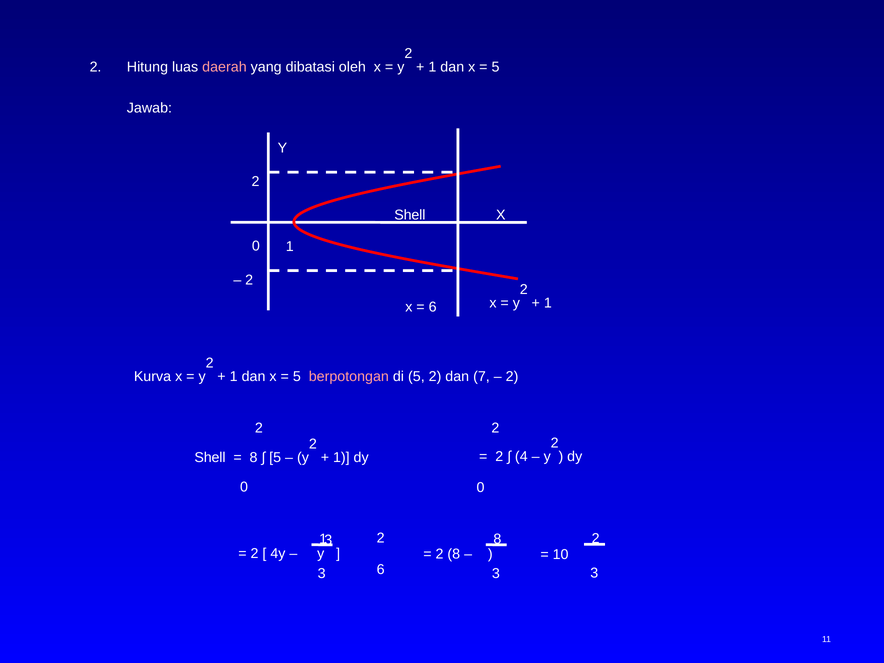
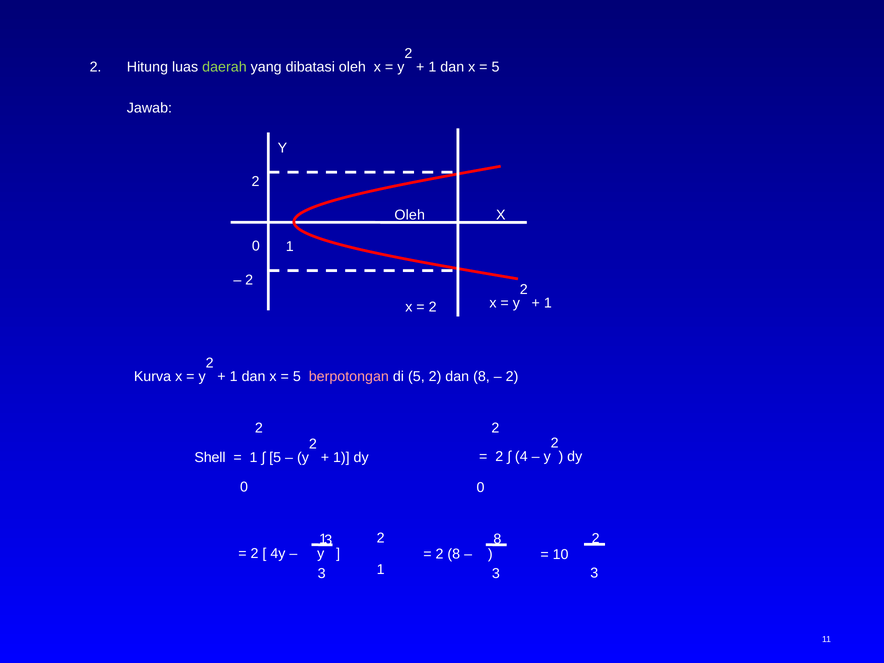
daerah colour: pink -> light green (224, 67)
Shell: Shell -> Oleh (410, 215)
6: 6 -> 2 (433, 307)
dan 7: 7 -> 8 (481, 377)
8: 8 -> 1 (254, 458)
3 6: 6 -> 1 (381, 569)
